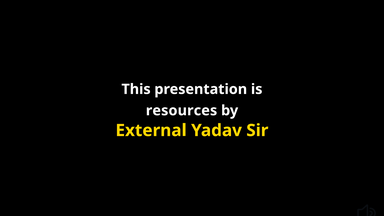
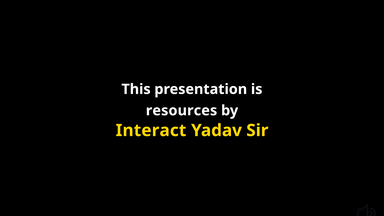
External: External -> Interact (151, 130)
